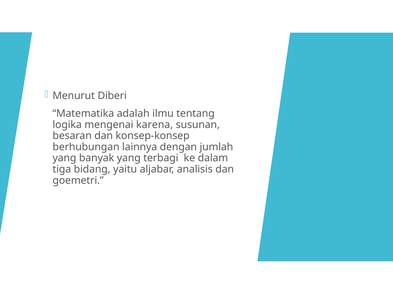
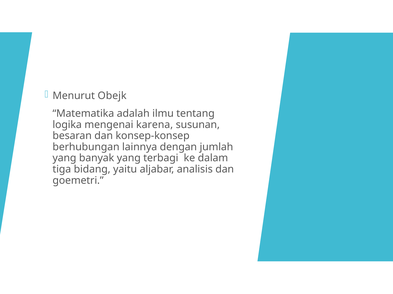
Diberi: Diberi -> Obejk (112, 96)
